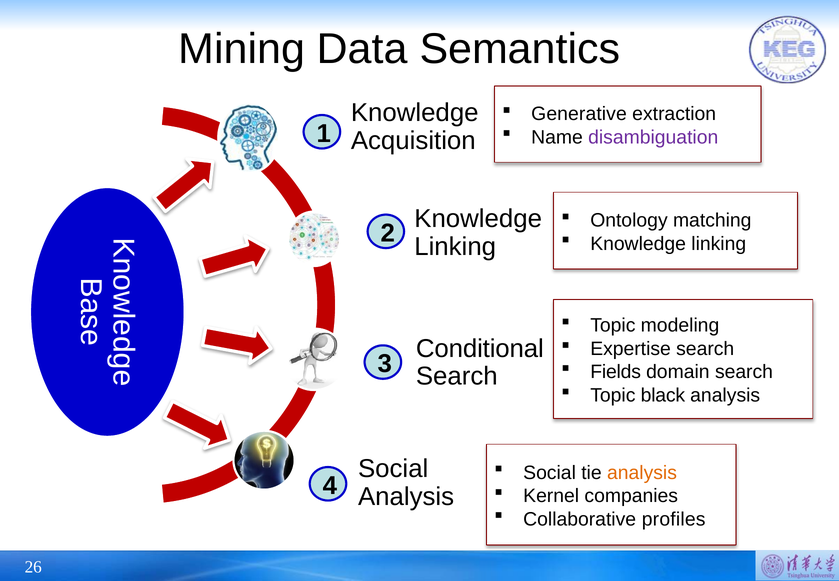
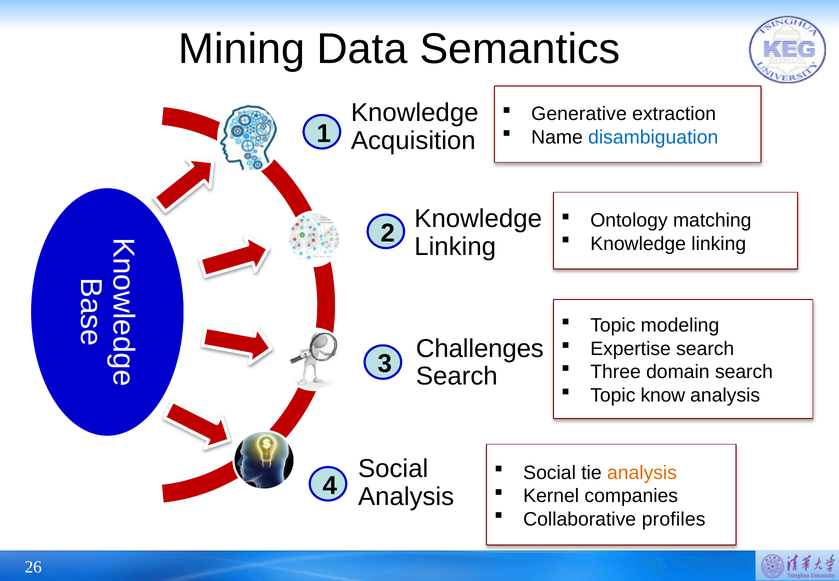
disambiguation colour: purple -> blue (653, 137)
Conditional: Conditional -> Challenges (480, 348)
Fields: Fields -> Three (616, 372)
black: black -> know (663, 395)
